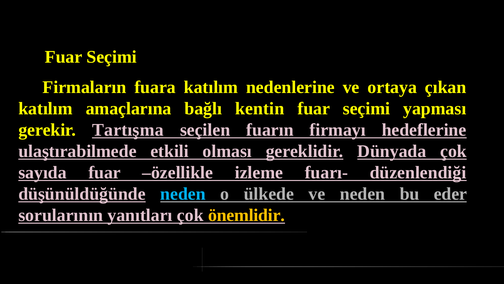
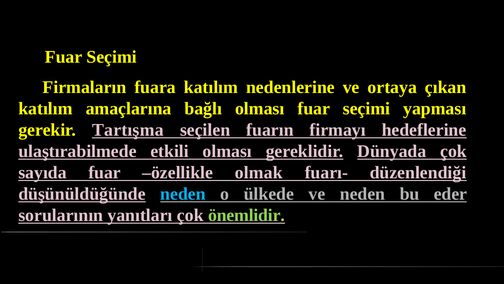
bağlı kentin: kentin -> olması (260, 109)
izleme: izleme -> olmak (259, 172)
önemlidir colour: yellow -> light green (246, 215)
